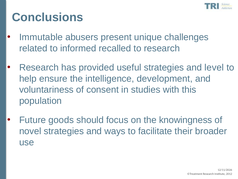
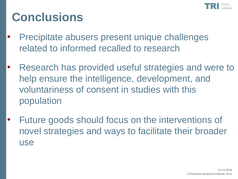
Immutable: Immutable -> Precipitate (41, 37)
level: level -> were (214, 67)
knowingness: knowingness -> interventions (186, 120)
